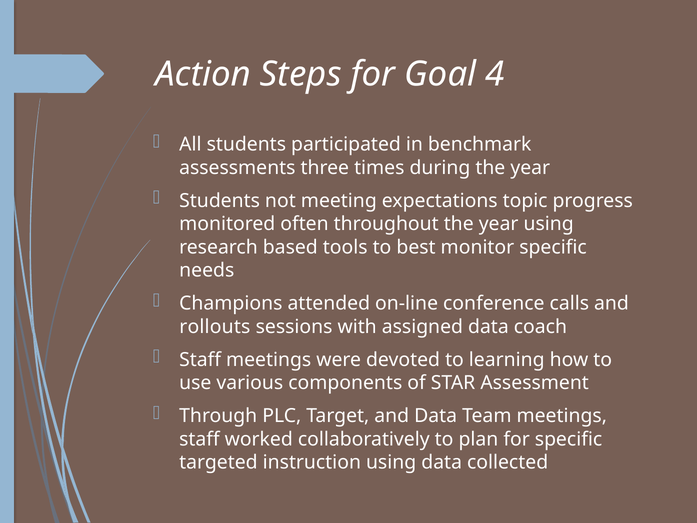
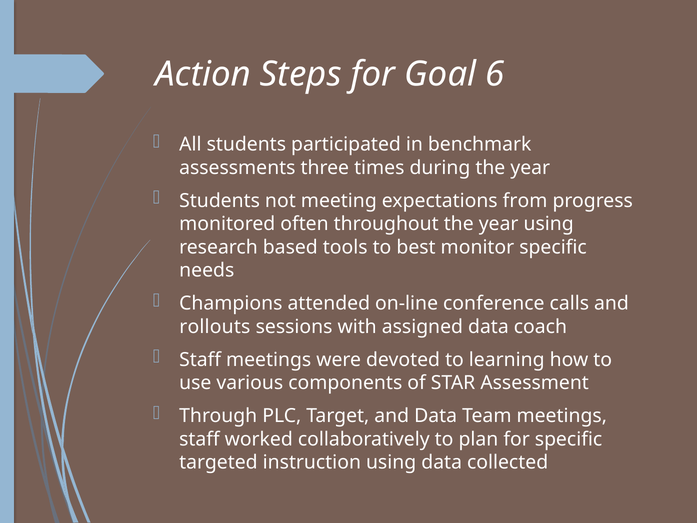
4: 4 -> 6 (495, 74)
topic: topic -> from (525, 201)
